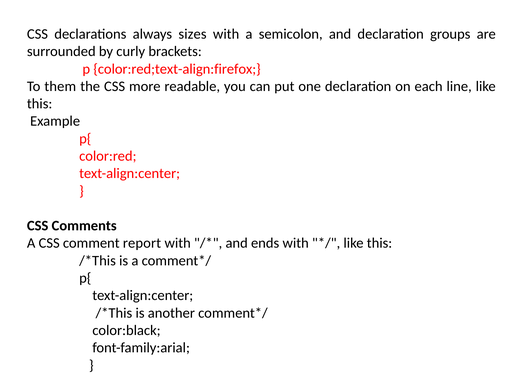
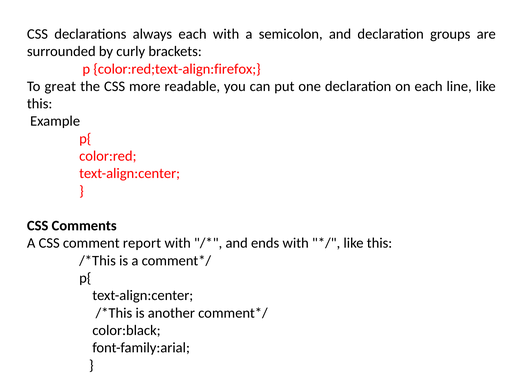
always sizes: sizes -> each (193, 34)
them: them -> great (60, 86)
